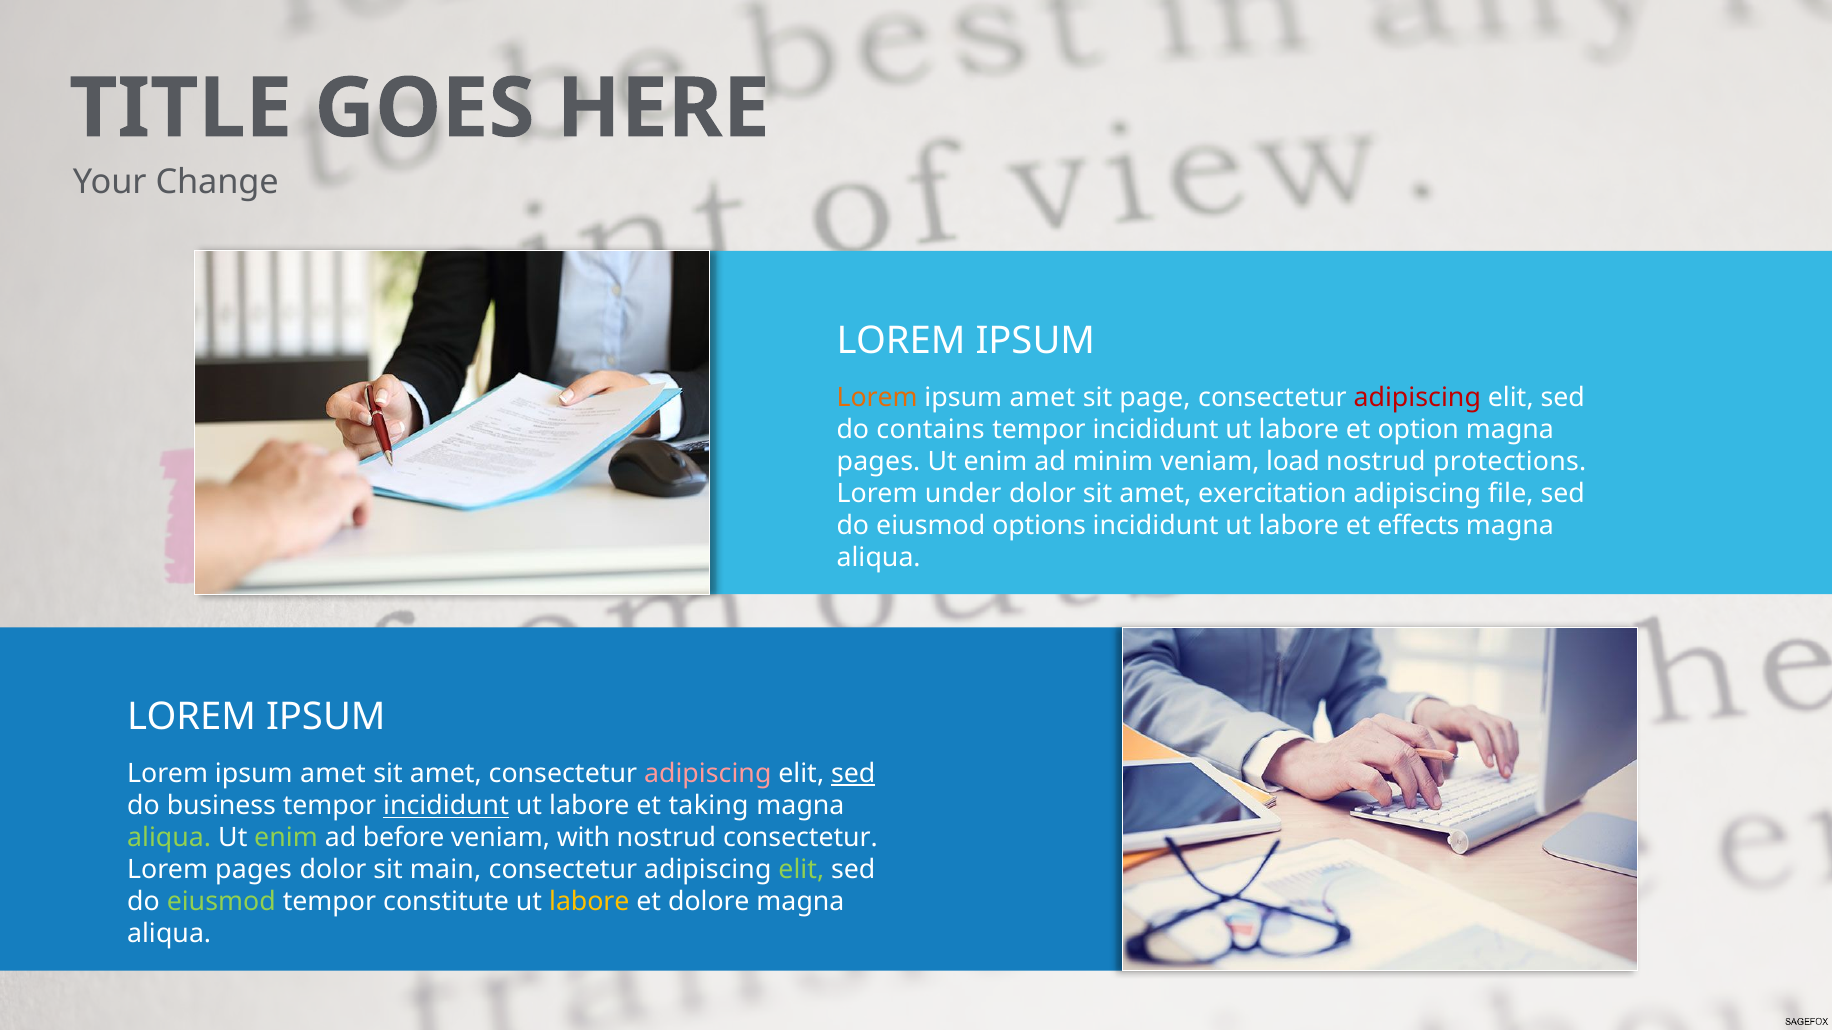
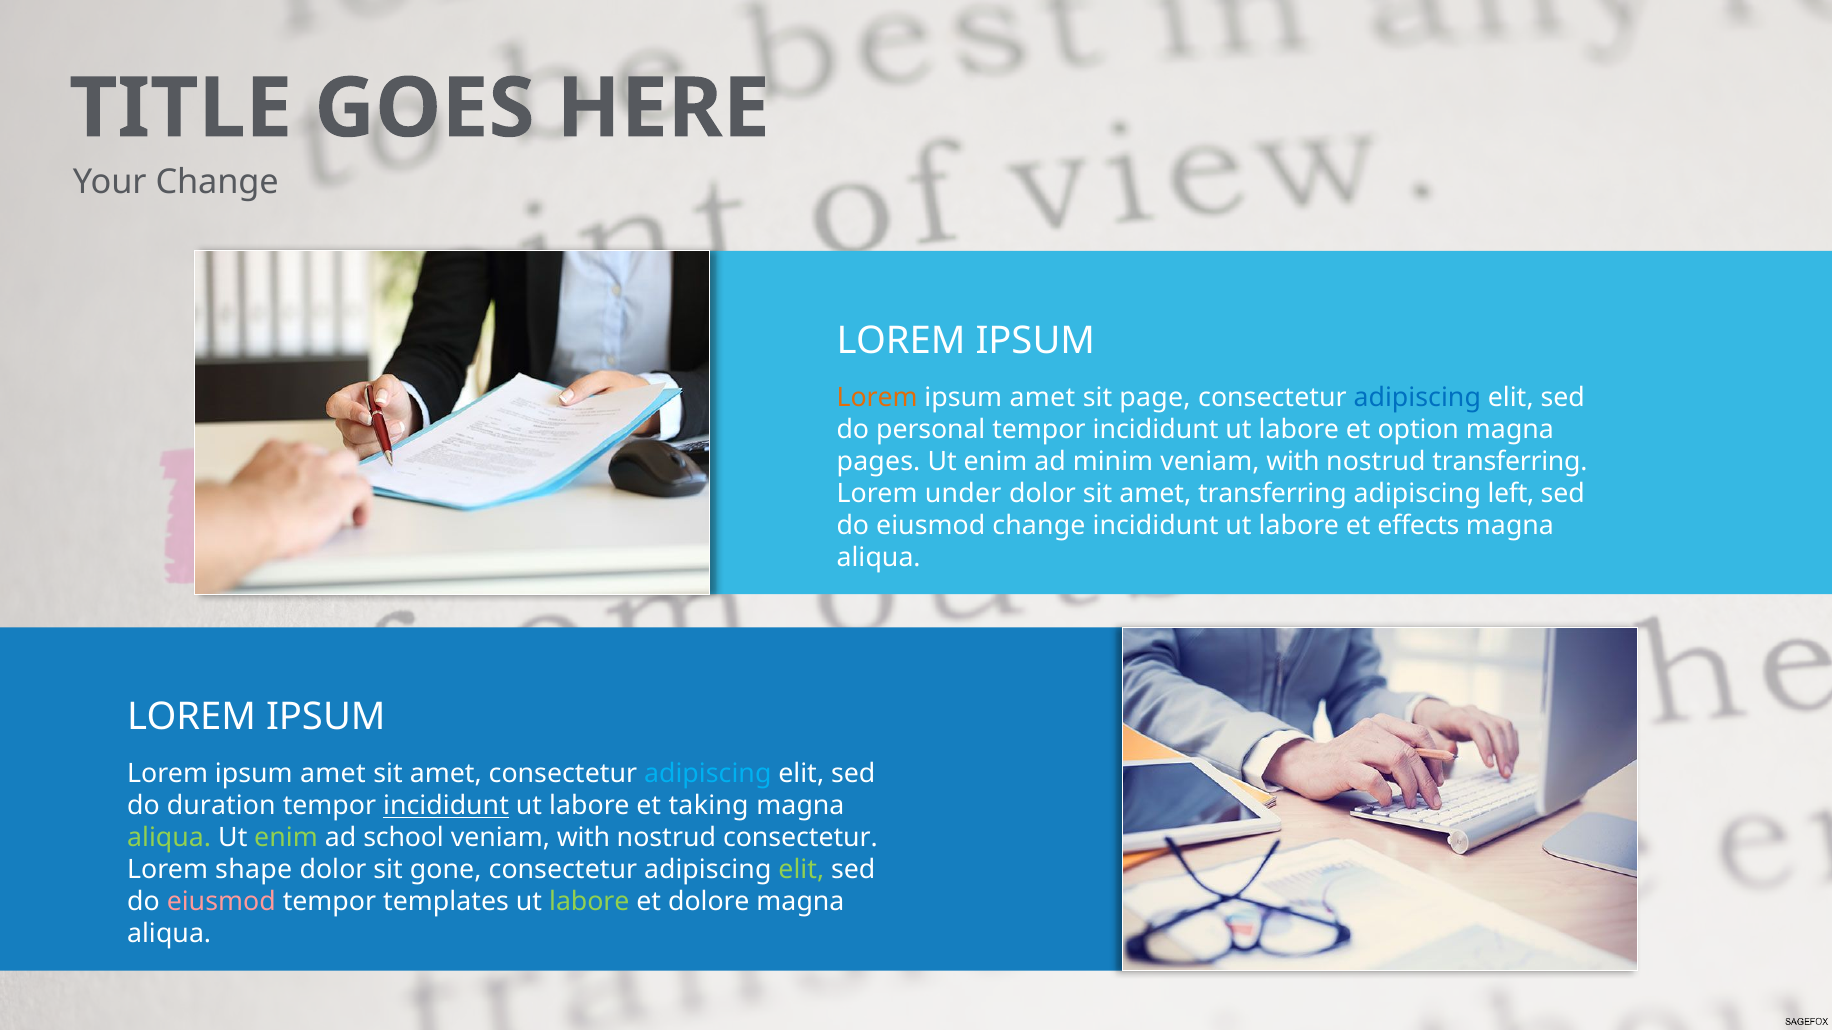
adipiscing colour: red -> blue (1417, 397)
contains: contains -> personal (931, 430)
minim veniam load: load -> with (1293, 462)
nostrud protections: protections -> transferring (1510, 462)
amet exercitation: exercitation -> transferring (1272, 494)
file: file -> left (1511, 494)
eiusmod options: options -> change (1039, 526)
adipiscing colour: pink -> light blue (708, 774)
sed underline: present -> none (853, 774)
business: business -> duration (221, 806)
before: before -> school (404, 838)
Lorem pages: pages -> shape (254, 870)
main: main -> gone (446, 870)
eiusmod colour: light green -> pink (221, 902)
constitute: constitute -> templates (446, 902)
labore colour: yellow -> light green (589, 902)
